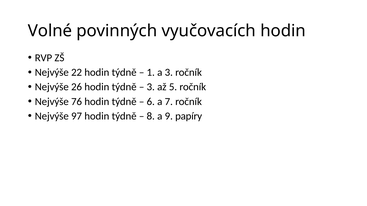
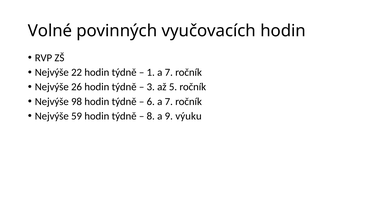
1 a 3: 3 -> 7 (169, 73)
76: 76 -> 98 (77, 102)
97: 97 -> 59 (77, 116)
papíry: papíry -> výuku (189, 116)
